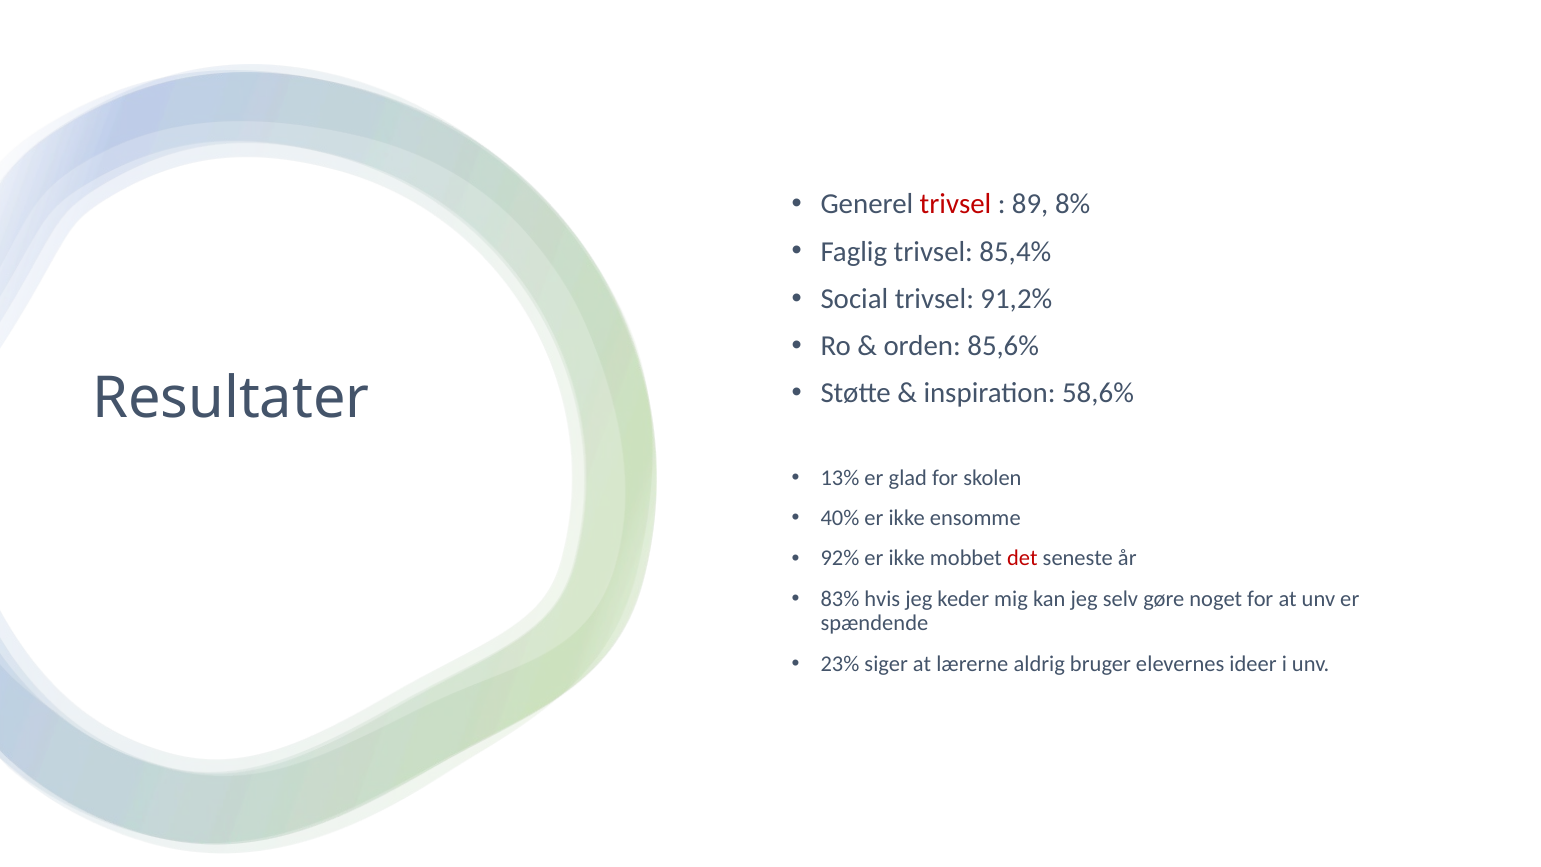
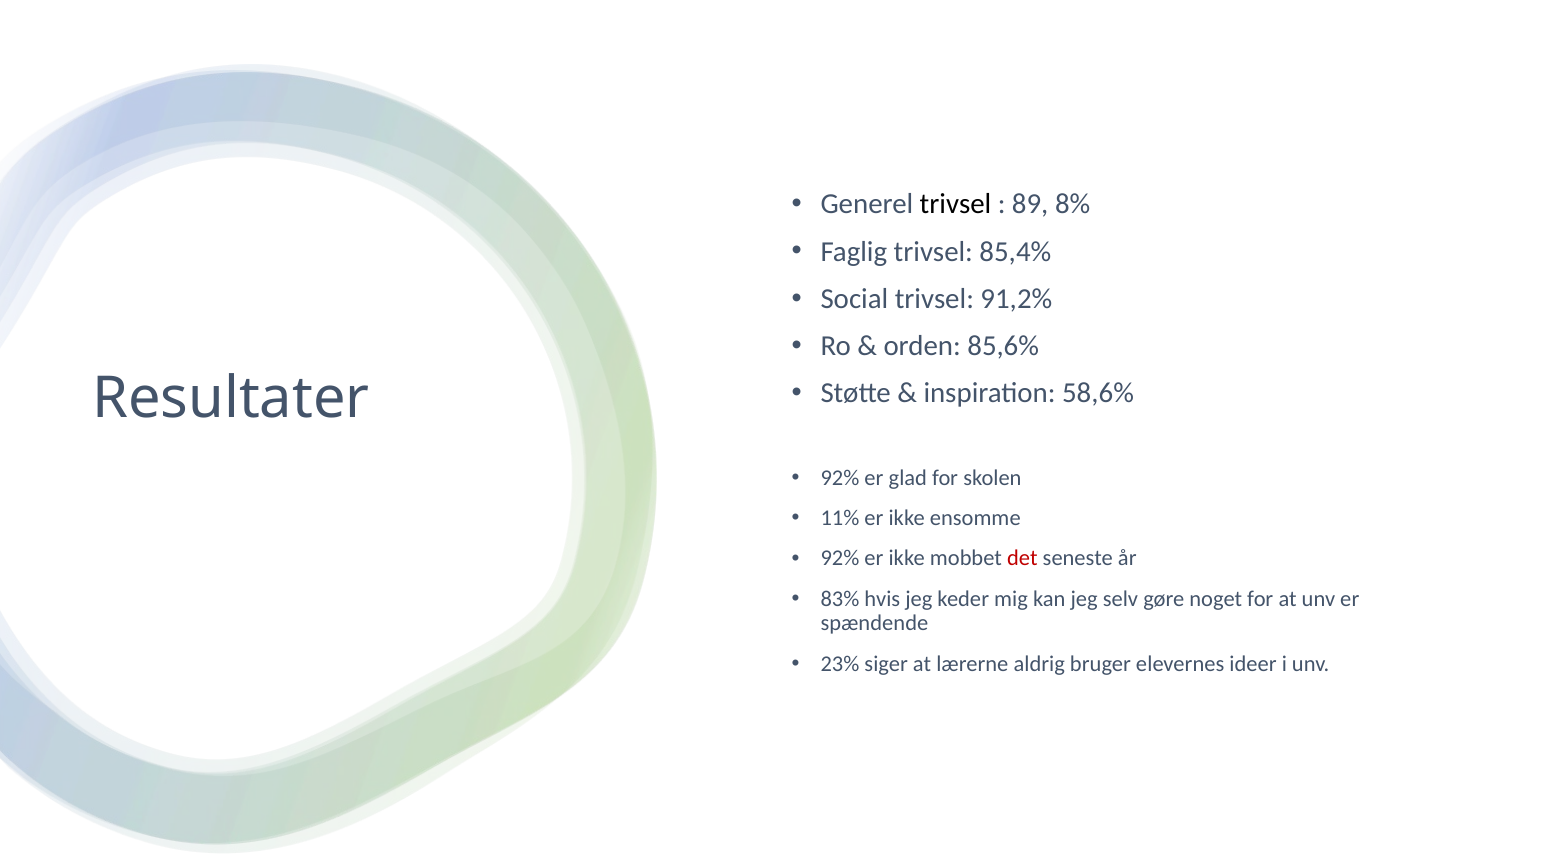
trivsel colour: red -> black (955, 204)
13%: 13% -> 92% (840, 477)
40%: 40% -> 11% (840, 518)
